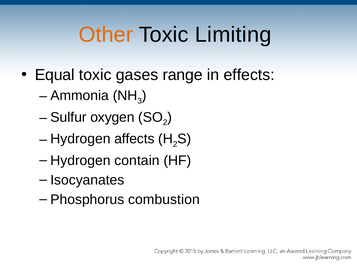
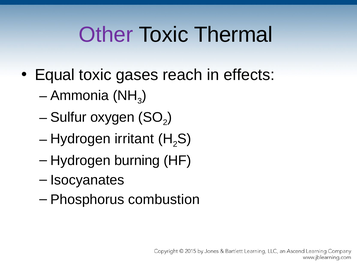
Other colour: orange -> purple (106, 35)
Limiting: Limiting -> Thermal (233, 35)
range: range -> reach (183, 75)
affects: affects -> irritant (134, 139)
contain: contain -> burning (137, 160)
